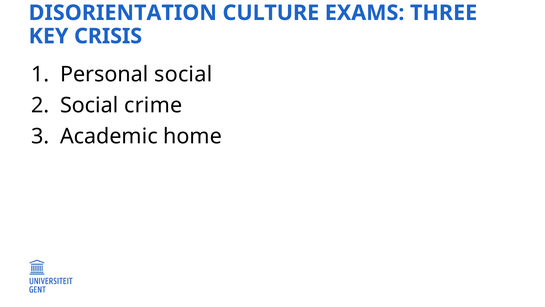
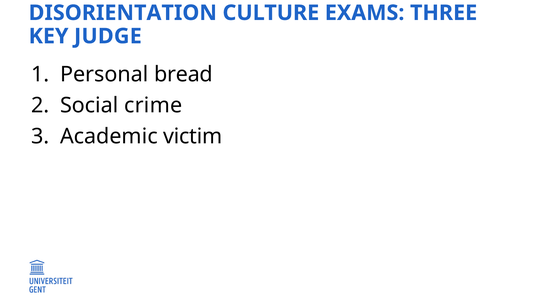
CRISIS: CRISIS -> JUDGE (108, 36)
Personal social: social -> bread (183, 74)
home: home -> victim (193, 136)
